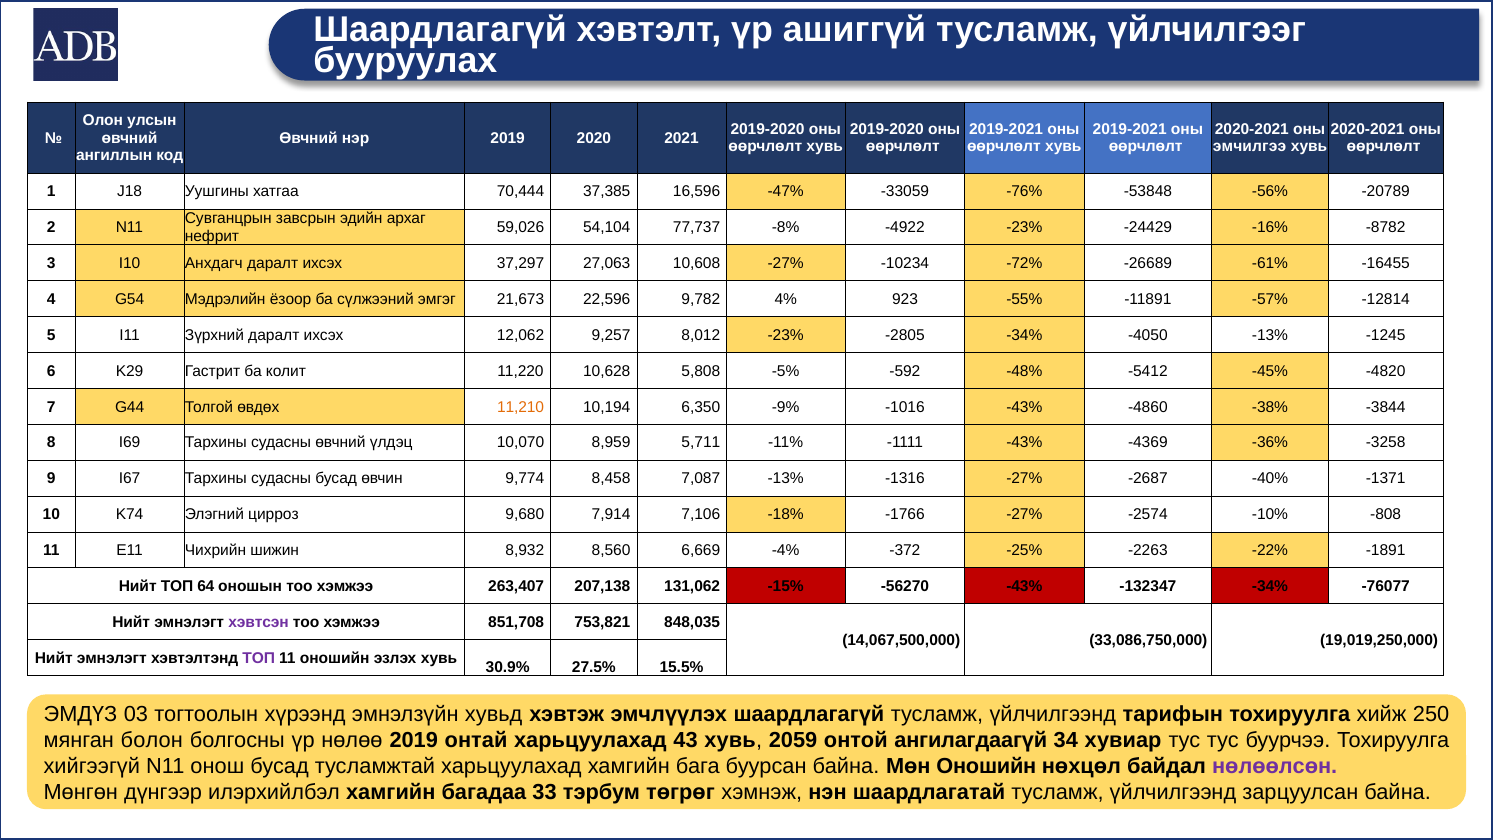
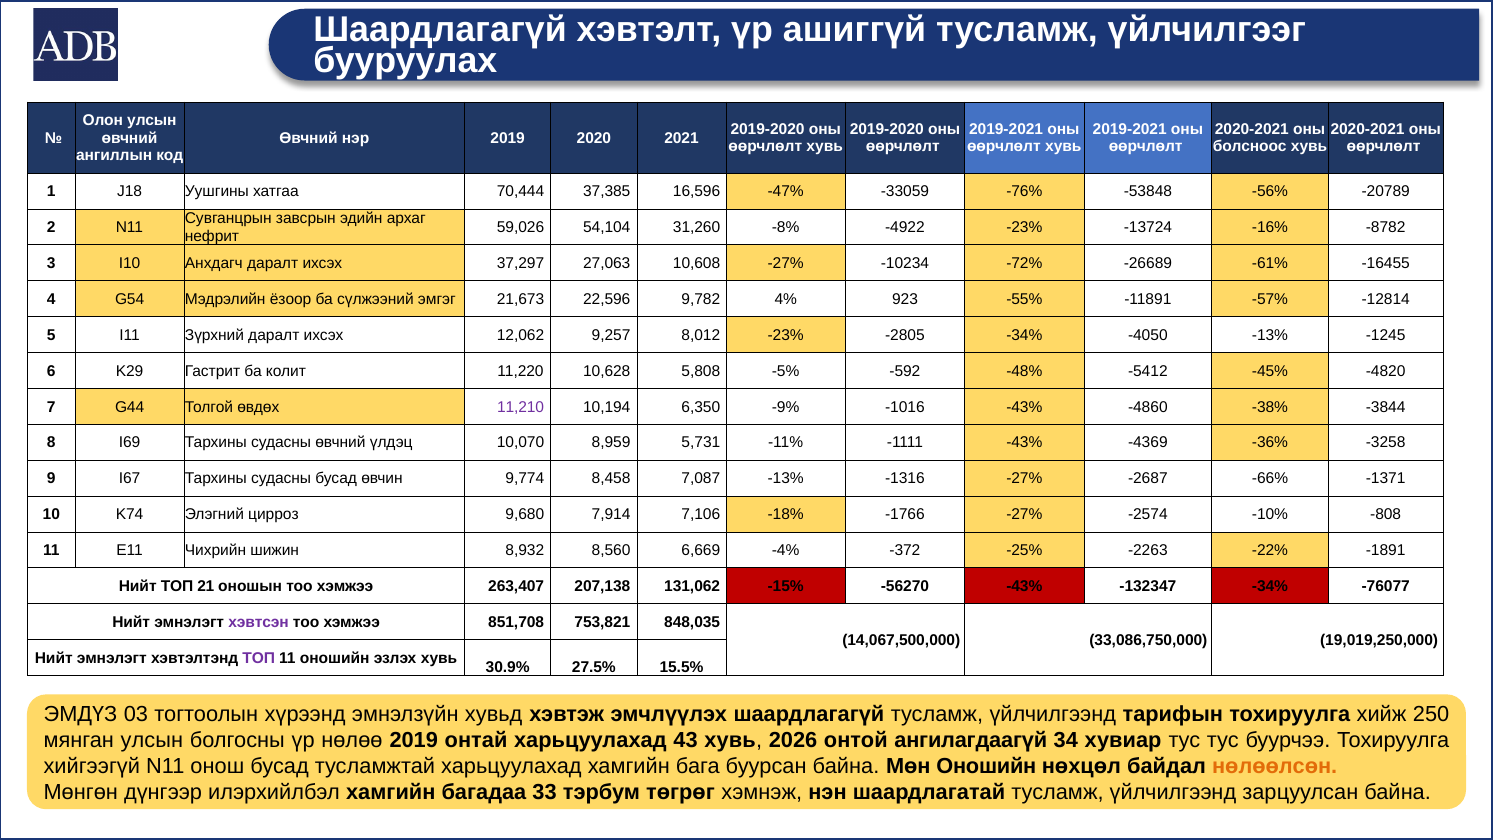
эмчилгээ: эмчилгээ -> болсноос (1250, 147)
77,737: 77,737 -> 31,260 (697, 227)
-24429: -24429 -> -13724 (1148, 227)
11,210 colour: orange -> purple (521, 407)
5,711: 5,711 -> 5,731 (701, 443)
-40%: -40% -> -66% (1270, 479)
64: 64 -> 21 (206, 586)
мянган болон: болон -> улсын (152, 740)
2059: 2059 -> 2026 (793, 740)
нөлөөлсөн colour: purple -> orange (1275, 766)
